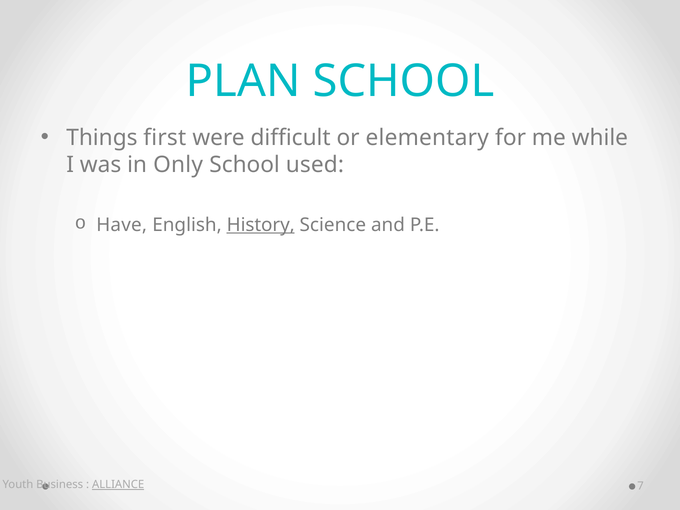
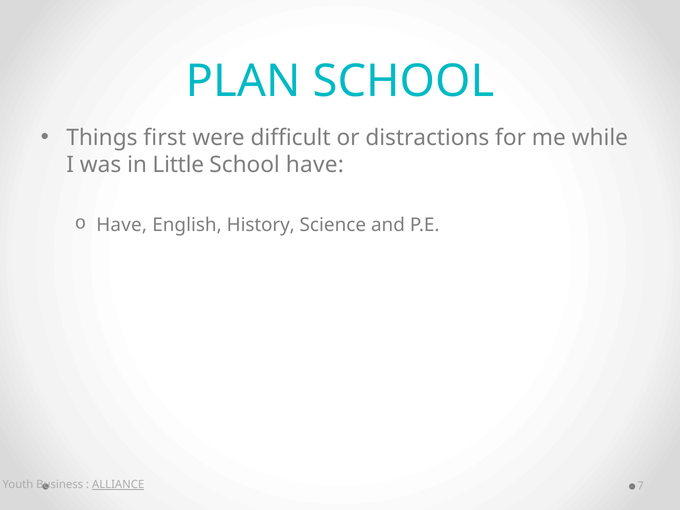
elementary: elementary -> distractions (427, 138)
Only: Only -> Little (178, 165)
School used: used -> have (315, 165)
History underline: present -> none (261, 225)
